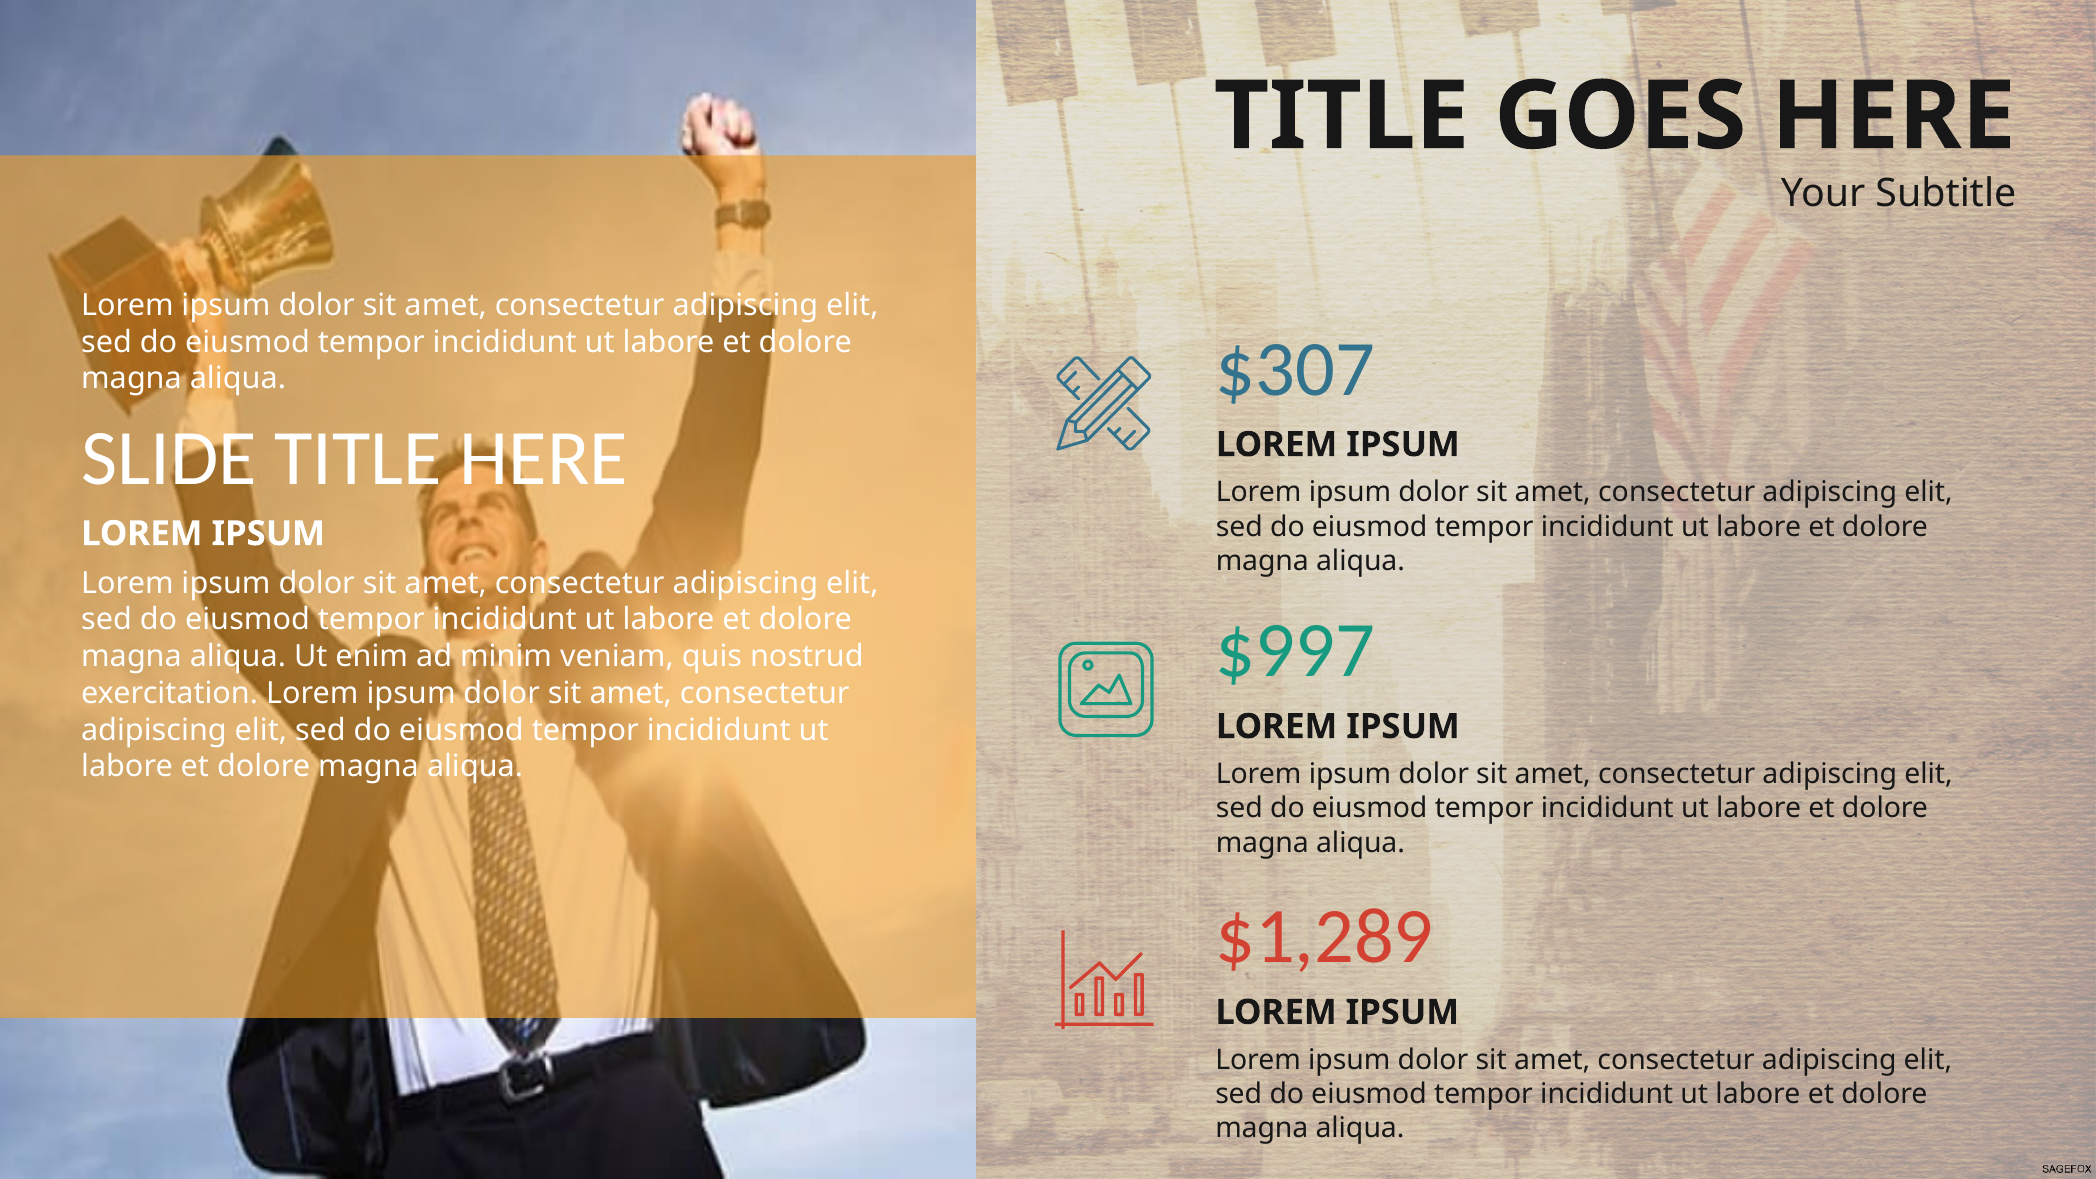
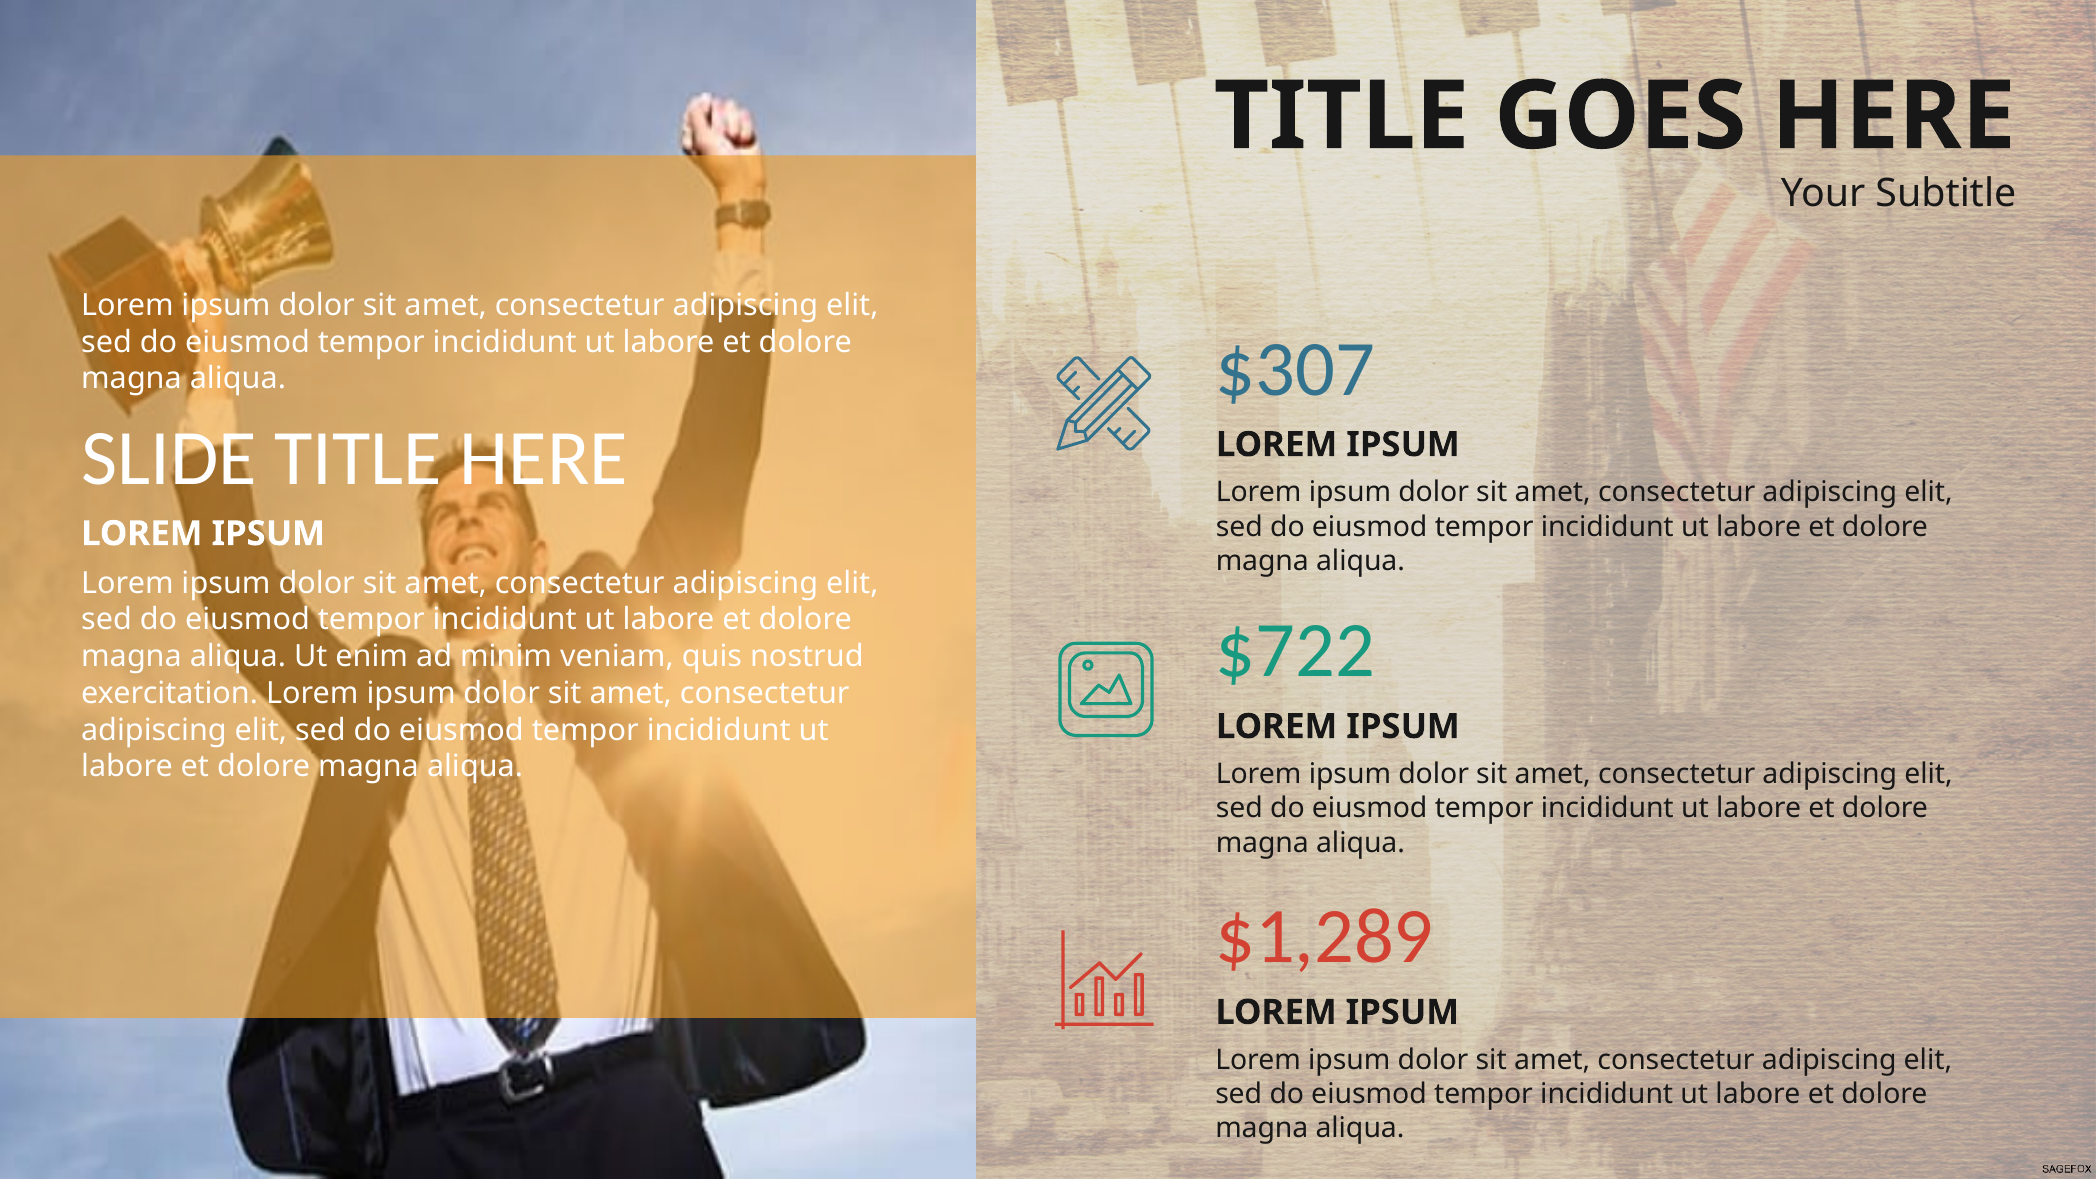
$997: $997 -> $722 (1295, 651)
